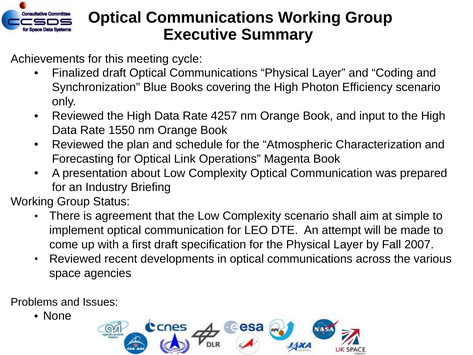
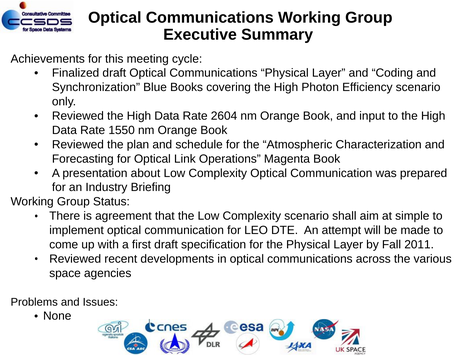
4257: 4257 -> 2604 (224, 116)
2007: 2007 -> 2011 (419, 244)
